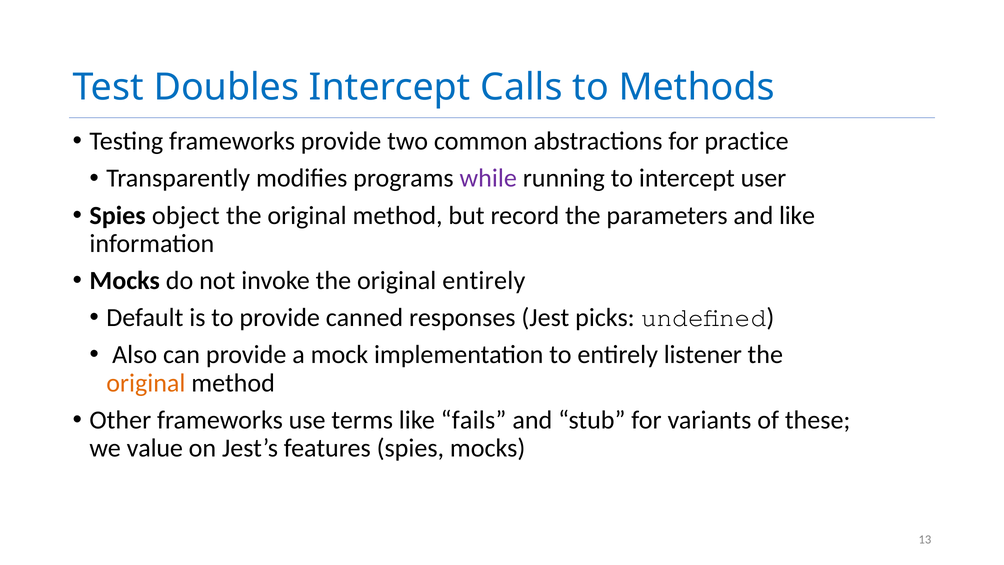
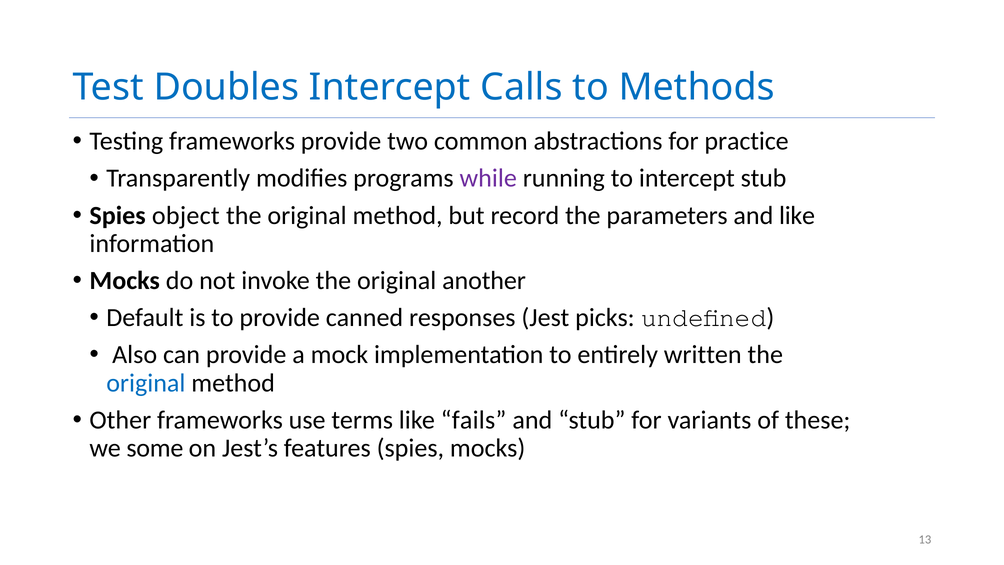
intercept user: user -> stub (763, 178)
original entirely: entirely -> another (484, 281)
listener: listener -> written (703, 355)
original colour: orange -> blue (146, 383)
value: value -> some (155, 448)
